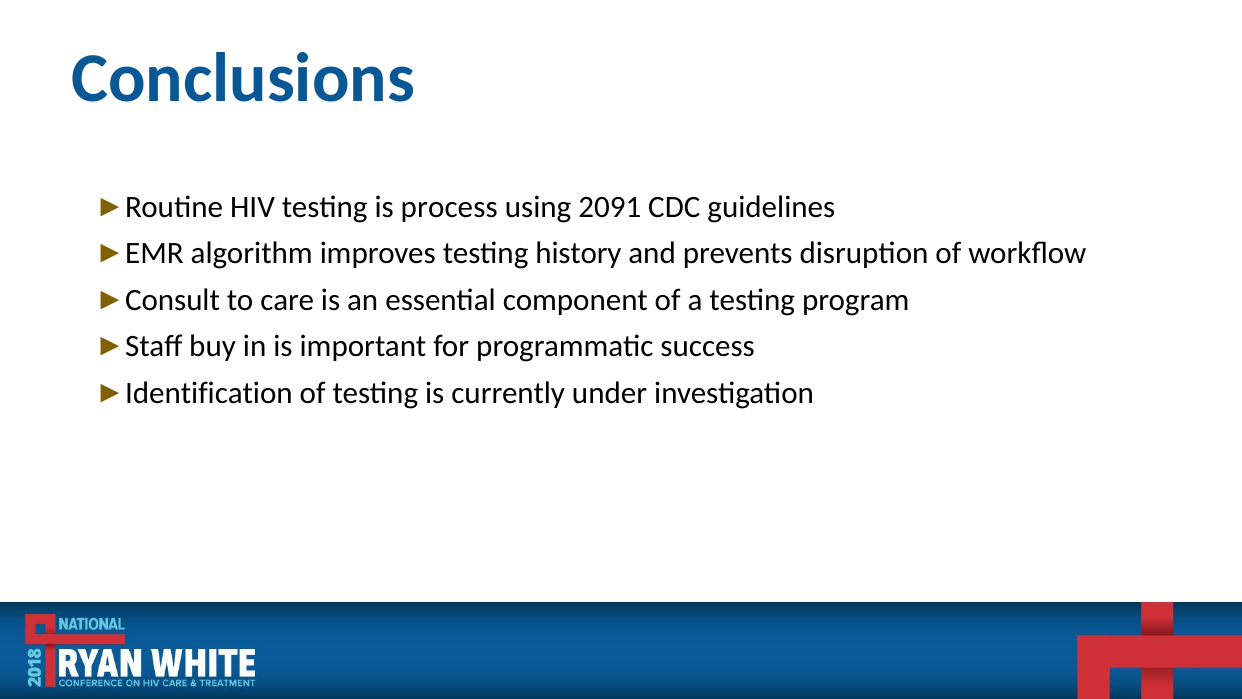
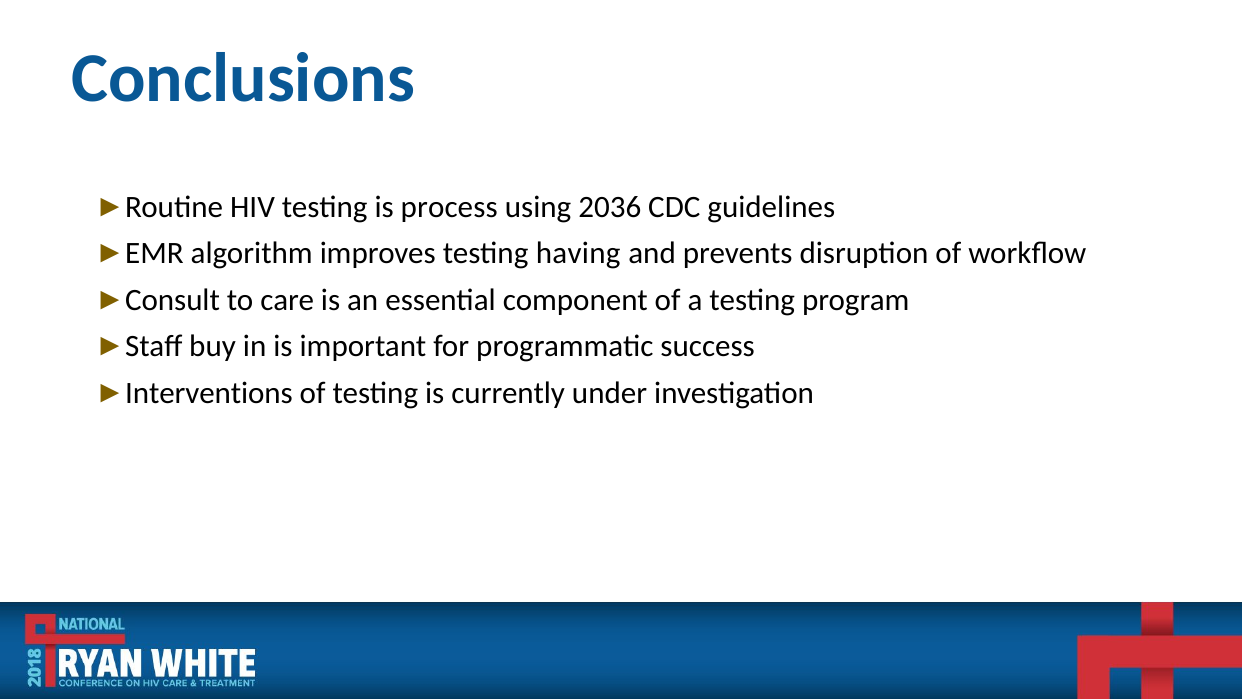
2091: 2091 -> 2036 (610, 207)
history: history -> having (578, 254)
Identification: Identification -> Interventions (209, 393)
